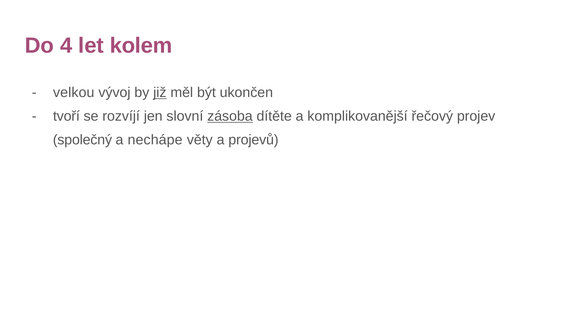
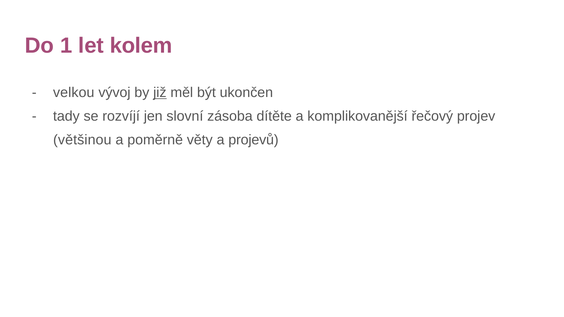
4: 4 -> 1 (66, 46)
tvoří: tvoří -> tady (66, 116)
zásoba underline: present -> none (230, 116)
společný: společný -> většinou (82, 140)
nechápe: nechápe -> poměrně (155, 140)
